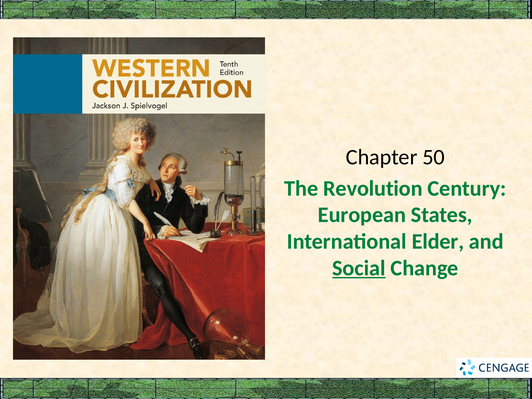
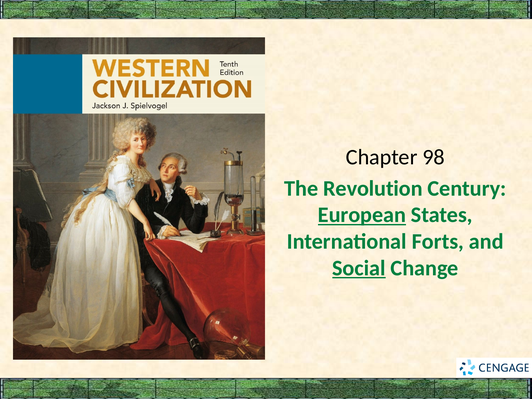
50: 50 -> 98 (434, 157)
European underline: none -> present (362, 215)
Elder: Elder -> Forts (438, 242)
